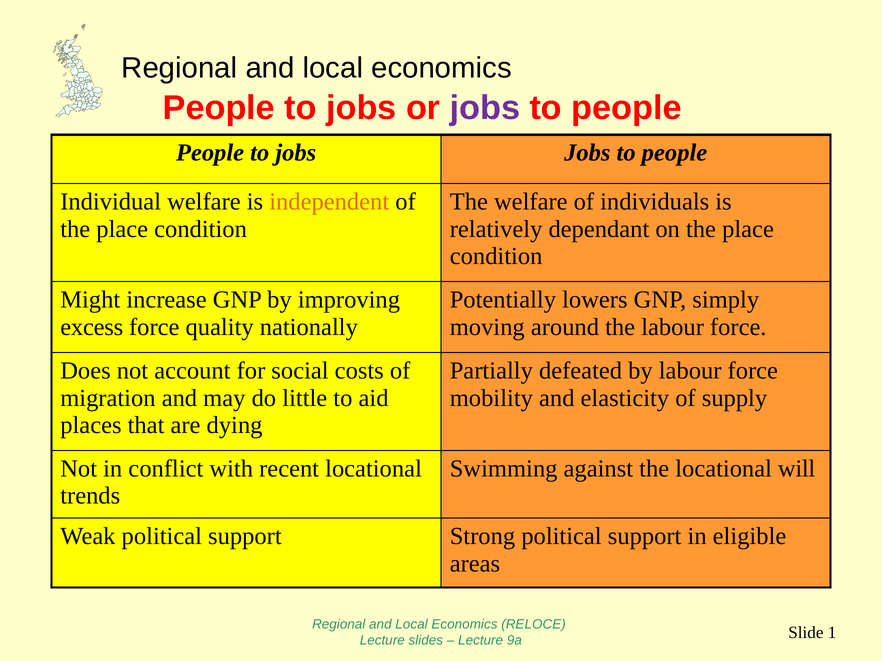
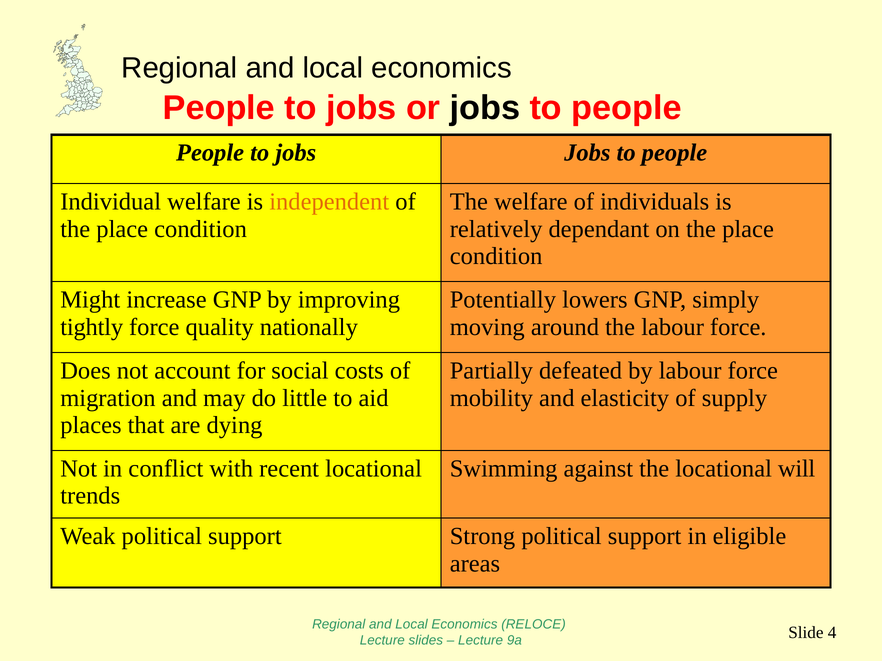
jobs colour: purple -> black (485, 108)
excess: excess -> tightly (92, 327)
1: 1 -> 4 (832, 633)
